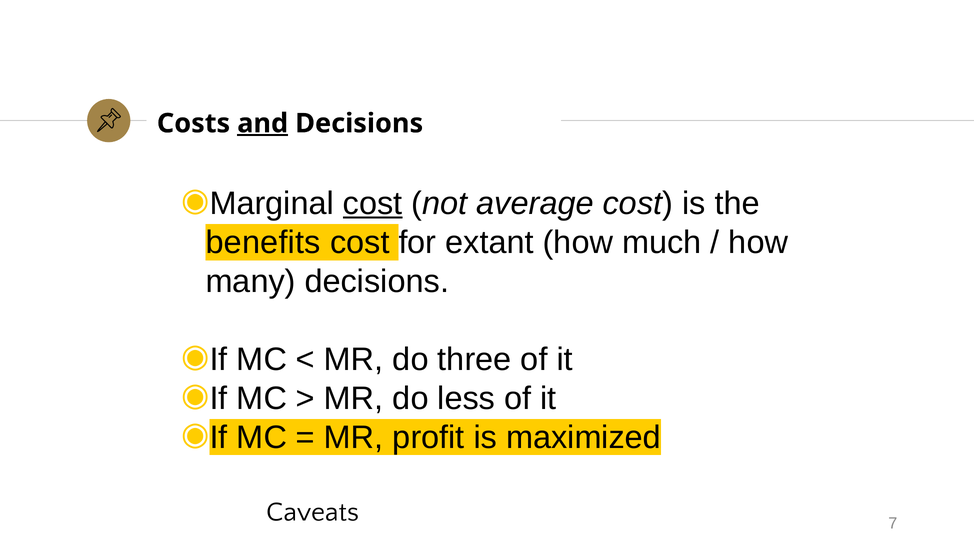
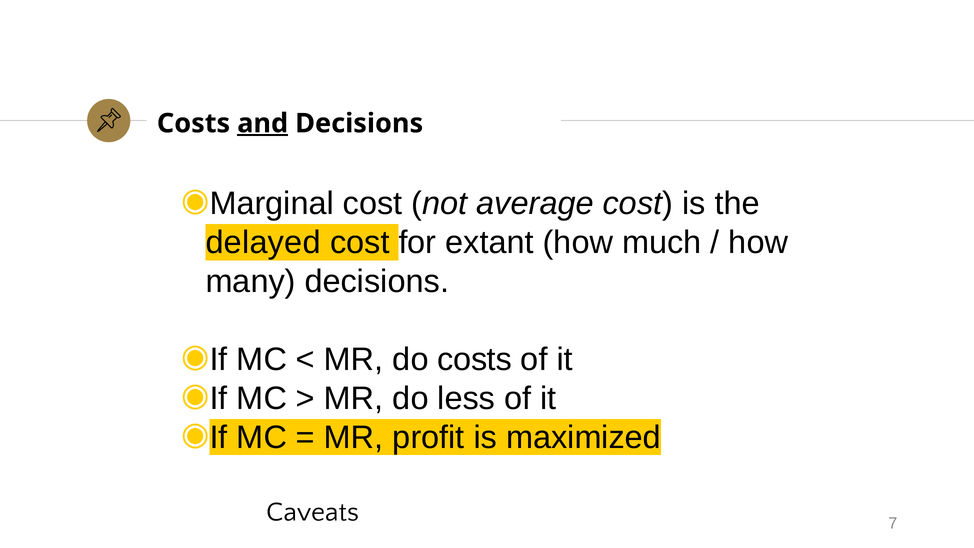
cost underline: present -> none (373, 204)
benefits: benefits -> delayed (263, 243)
do three: three -> costs (475, 359)
